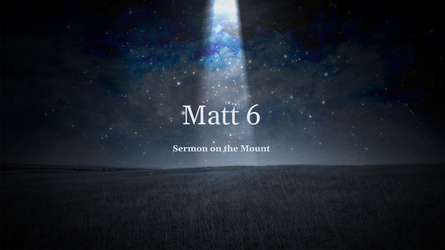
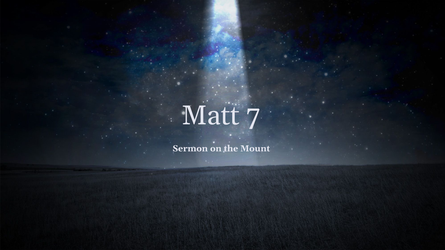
6: 6 -> 7 (253, 116)
